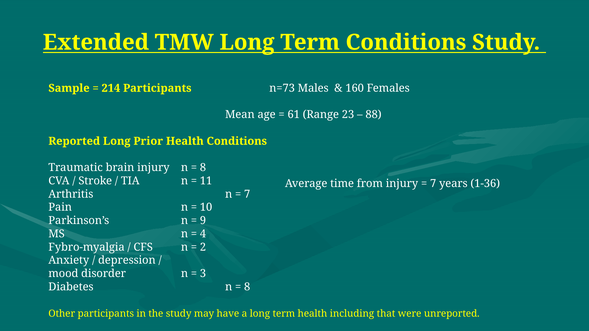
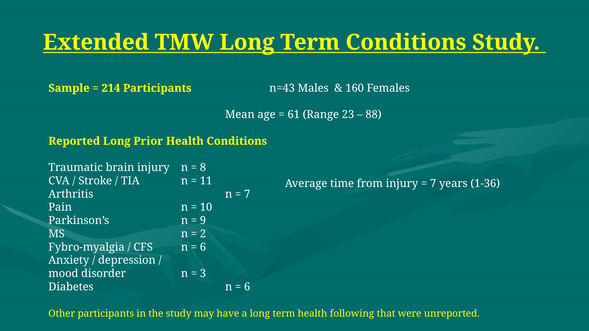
n=73: n=73 -> n=43 (282, 88)
4: 4 -> 2 (203, 234)
2: 2 -> 6 (203, 247)
8: 8 -> 6 (247, 287)
including: including -> following (352, 314)
